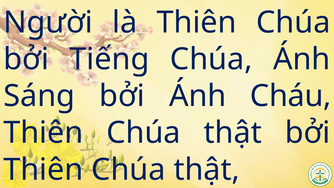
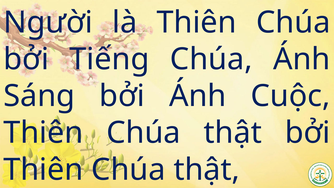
Cháu: Cháu -> Cuộc (290, 96)
